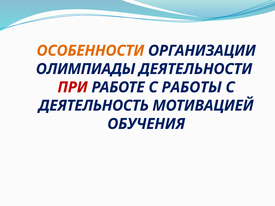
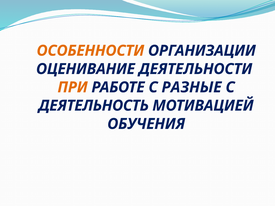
ОЛИМПИАДЫ: ОЛИМПИАДЫ -> ОЦЕНИВАНИЕ (85, 69)
ПРИ colour: red -> orange (73, 87)
РАБОТЫ: РАБОТЫ -> РАЗНЫЕ (192, 87)
